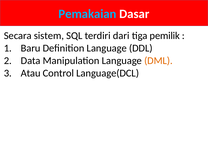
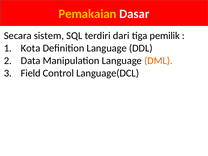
Pemakaian colour: light blue -> yellow (87, 14)
Baru: Baru -> Kota (31, 48)
Atau: Atau -> Field (31, 73)
